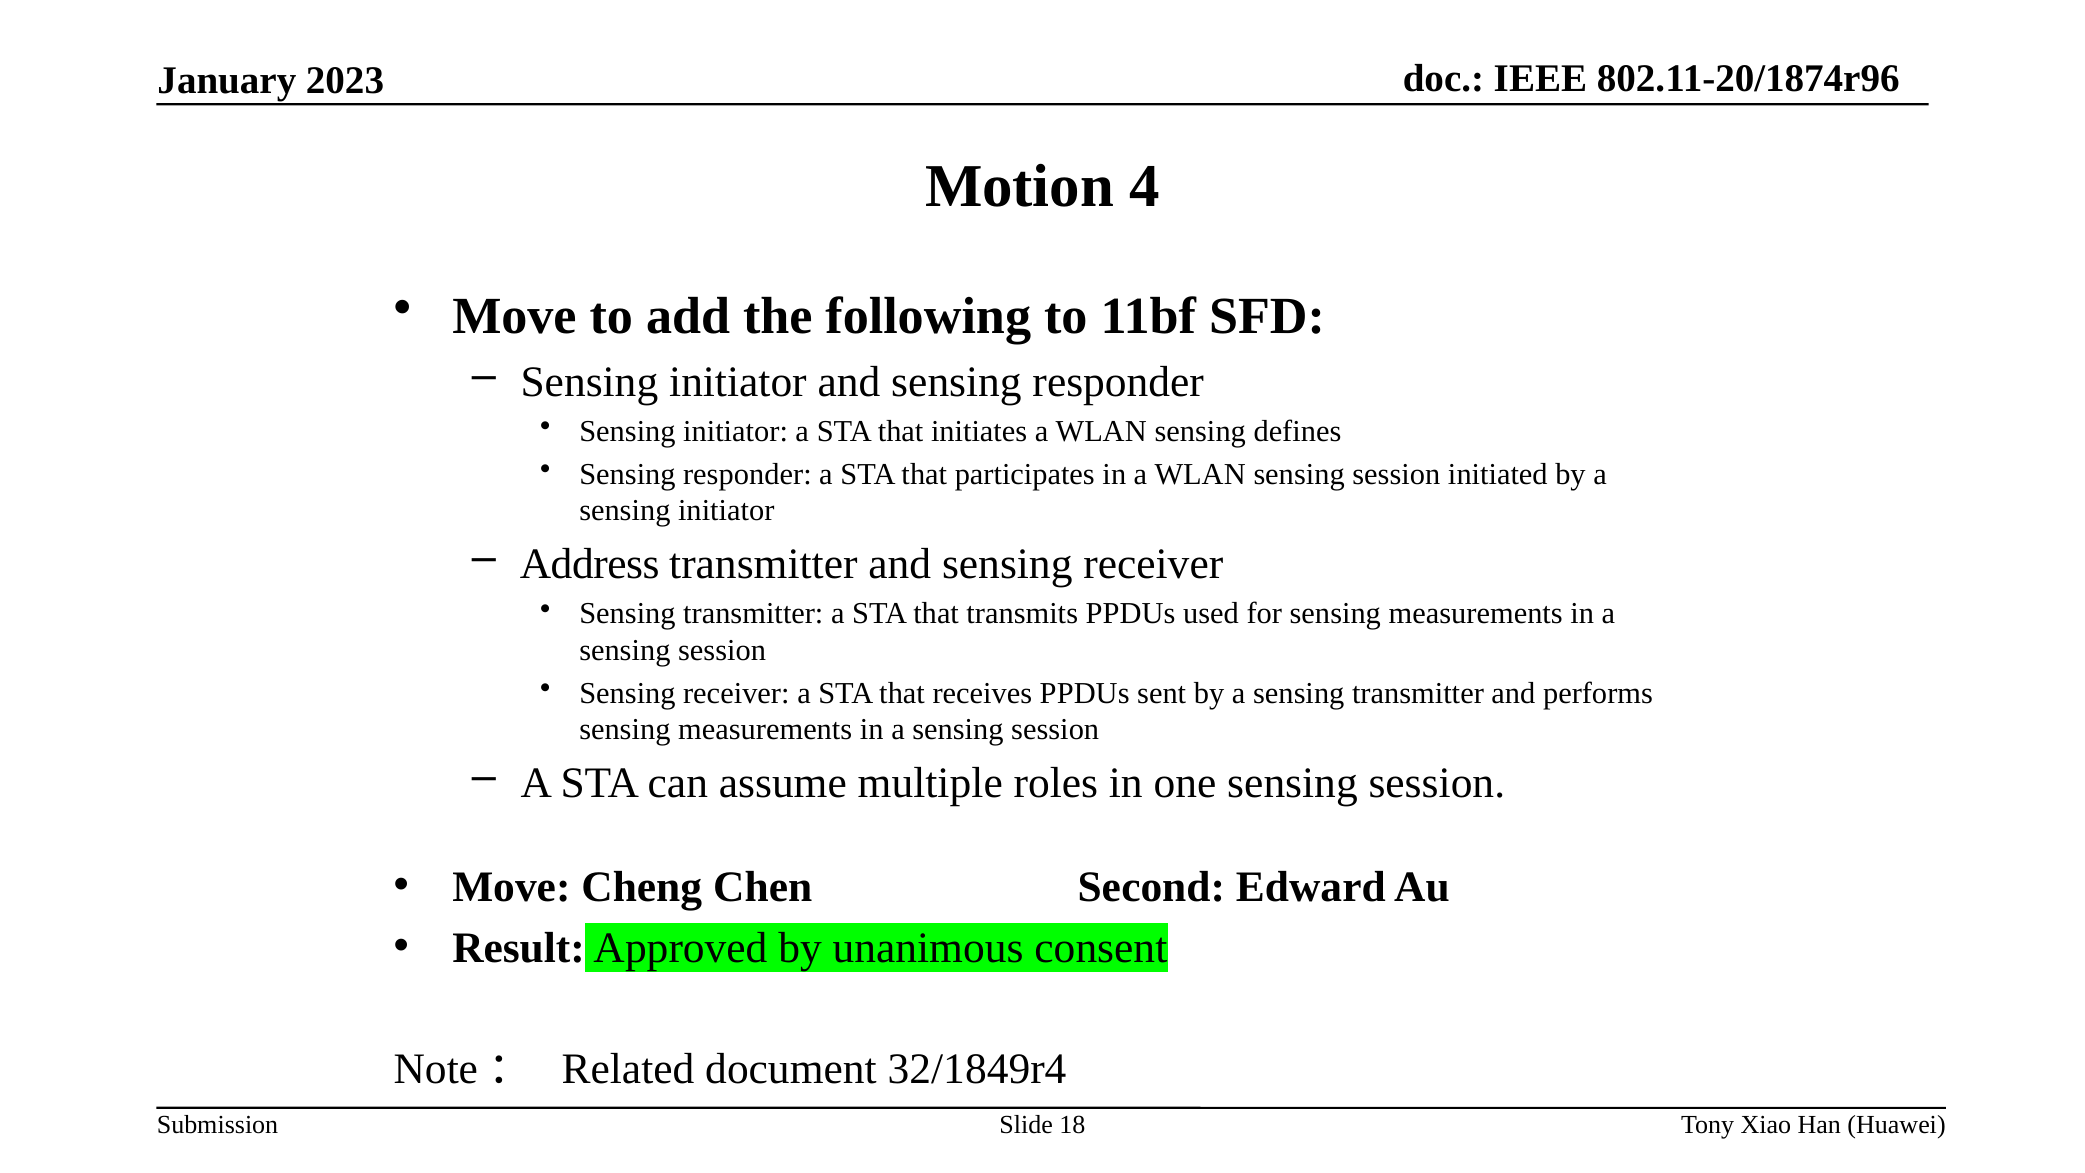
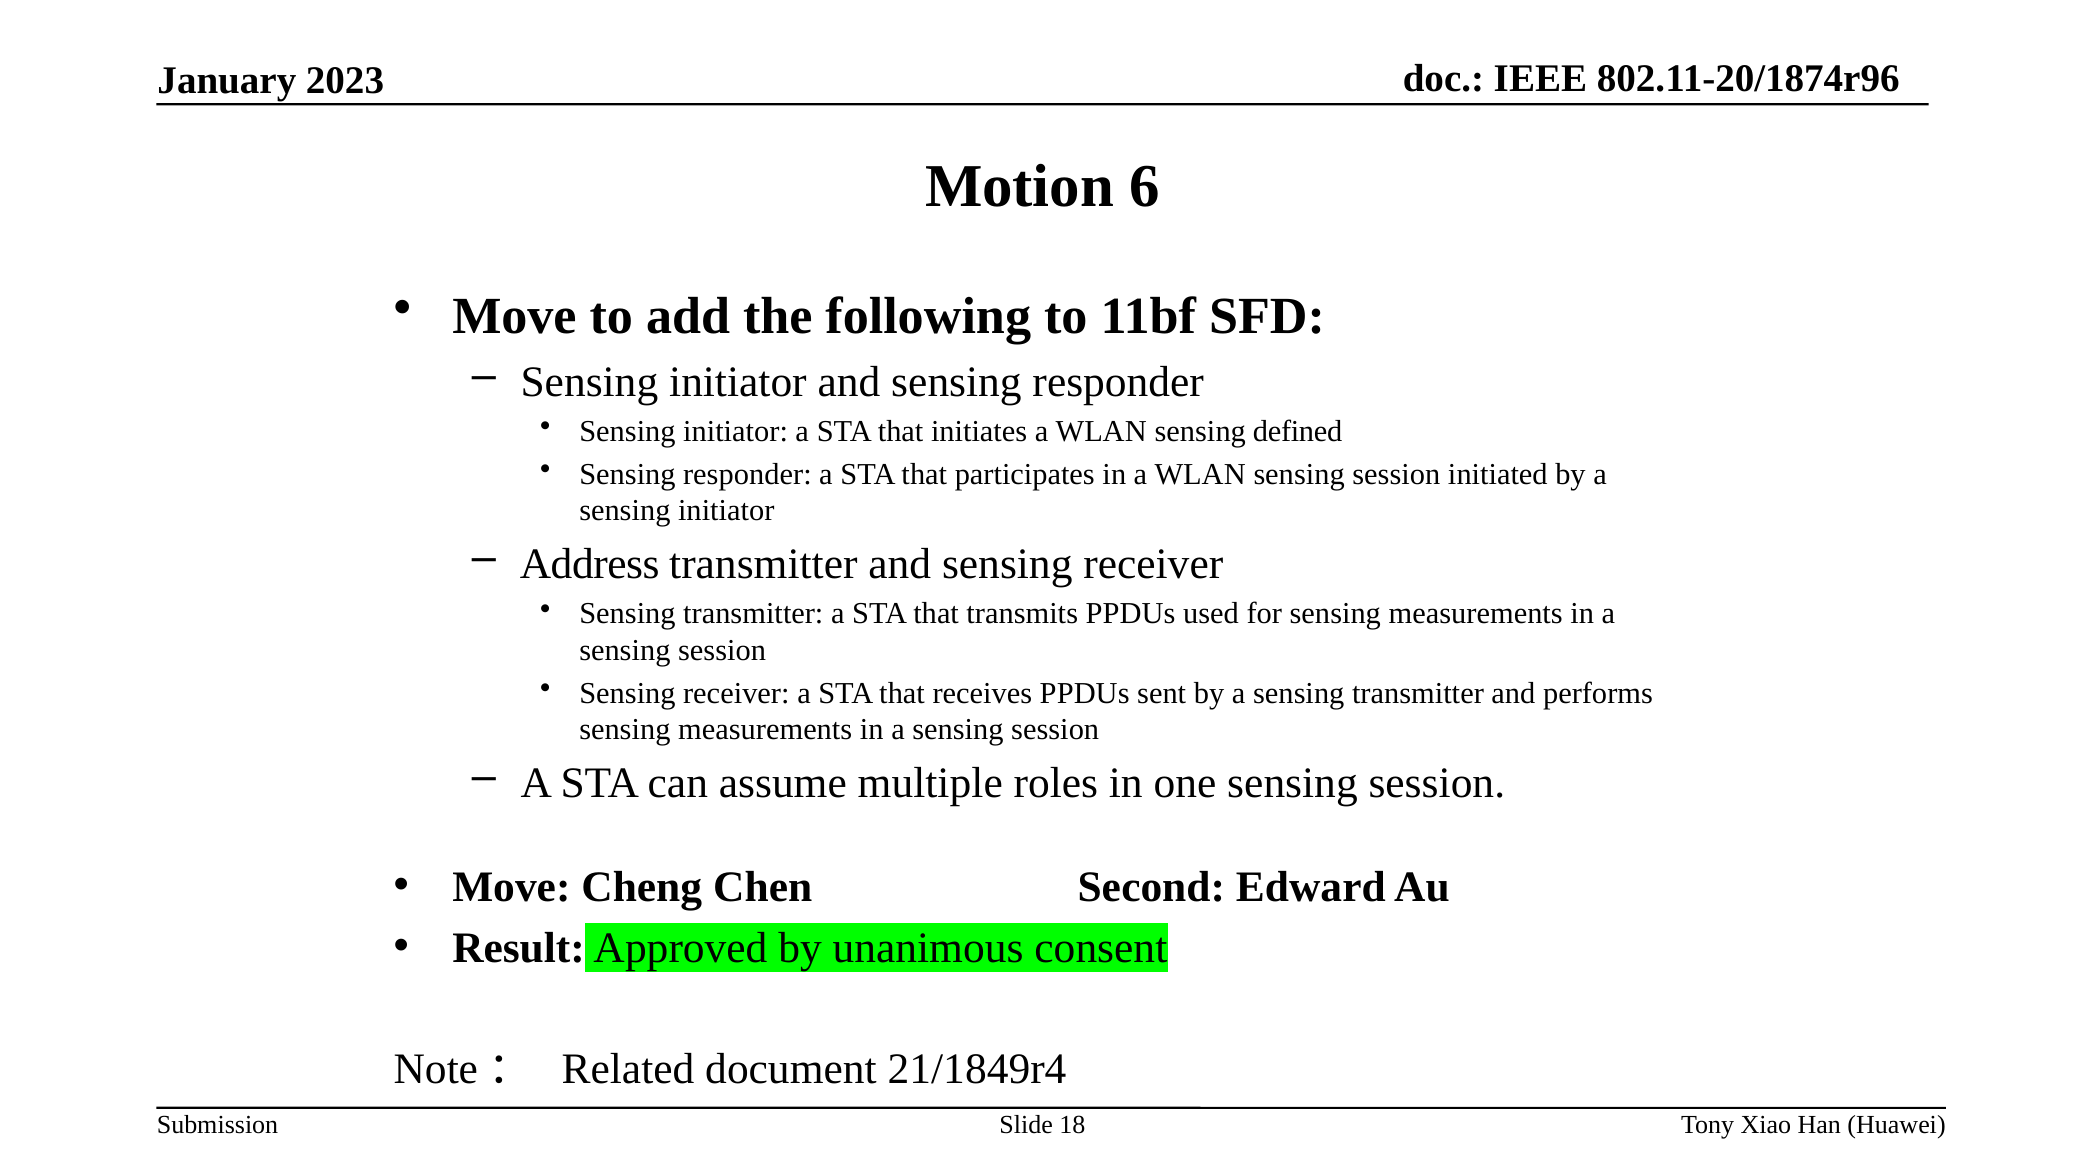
4: 4 -> 6 (1144, 187)
defines: defines -> defined (1298, 431)
32/1849r4: 32/1849r4 -> 21/1849r4 (977, 1069)
